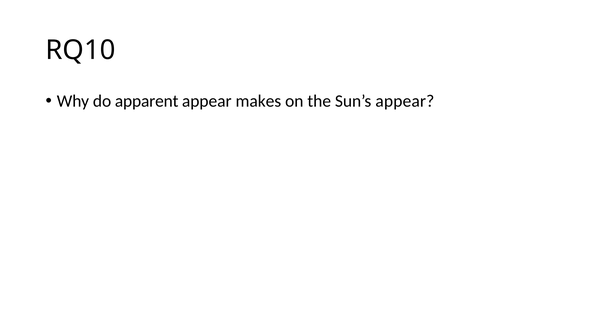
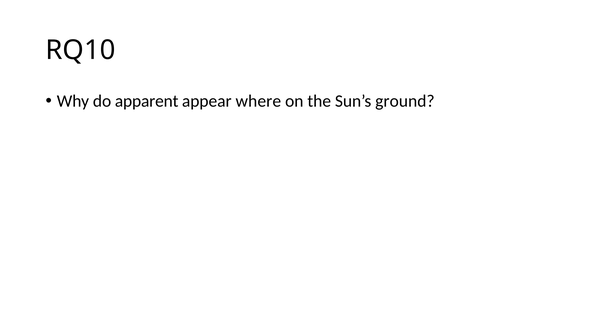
makes: makes -> where (258, 101)
Sun’s appear: appear -> ground (405, 101)
